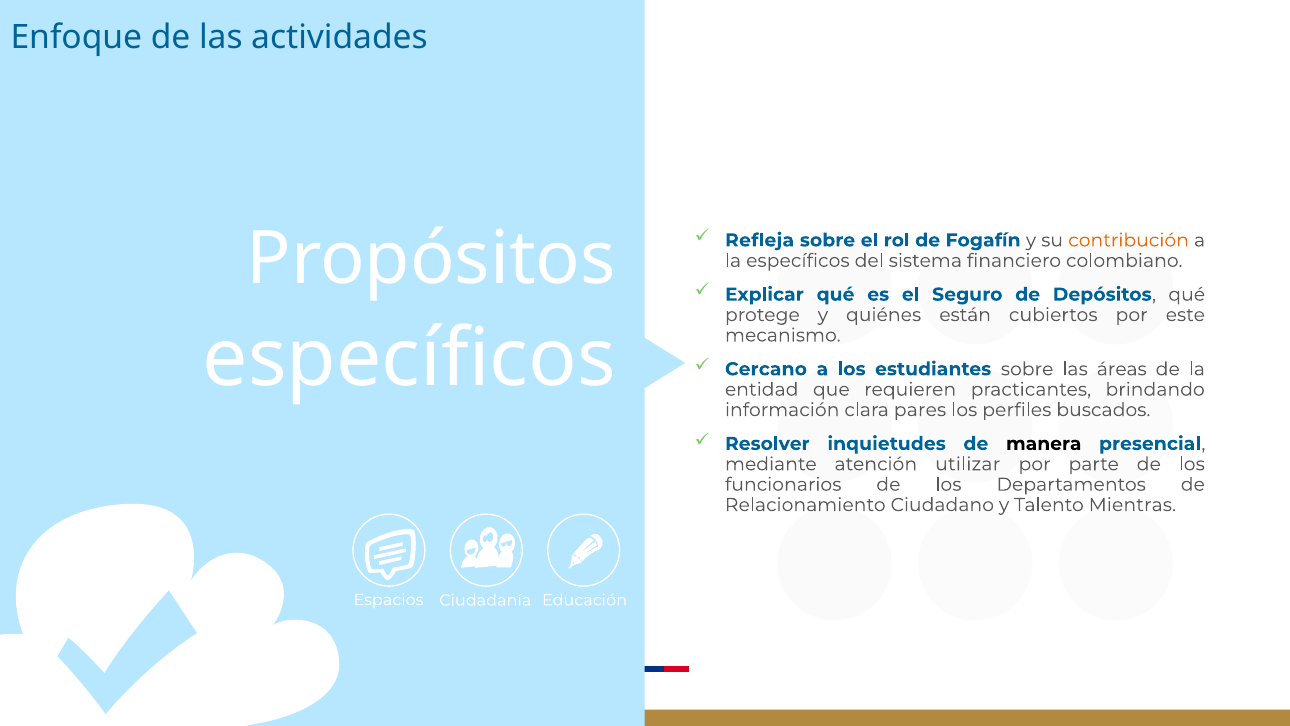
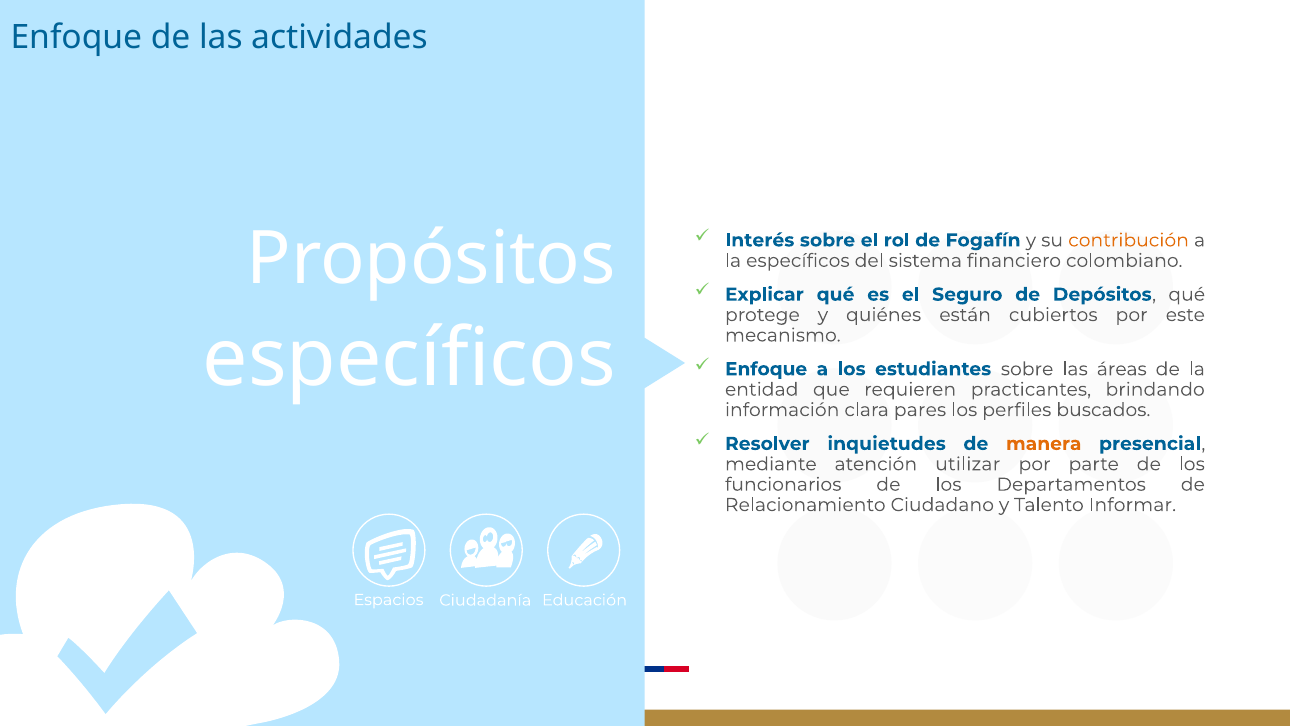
Refleja: Refleja -> Interés (760, 240)
Cercano: Cercano -> Enfoque (766, 369)
manera colour: black -> orange (1044, 444)
Mientras: Mientras -> Informar (1132, 505)
